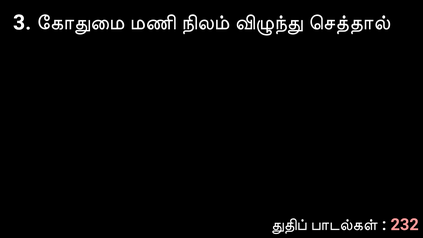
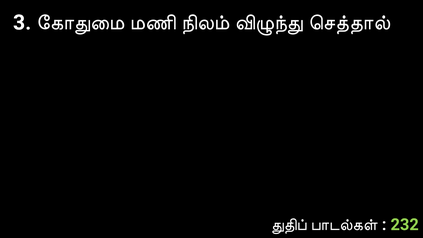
232 colour: pink -> light green (405, 225)
